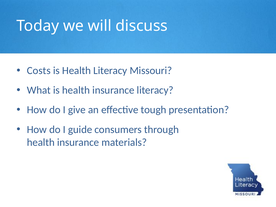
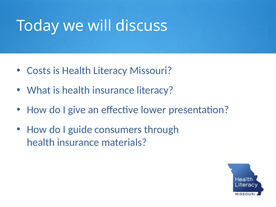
tough: tough -> lower (153, 110)
